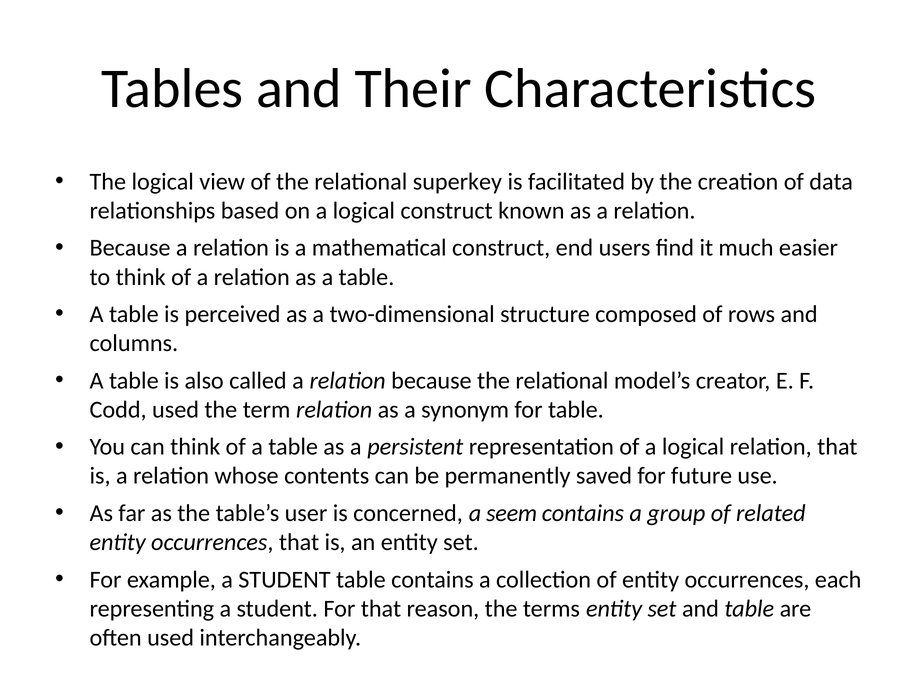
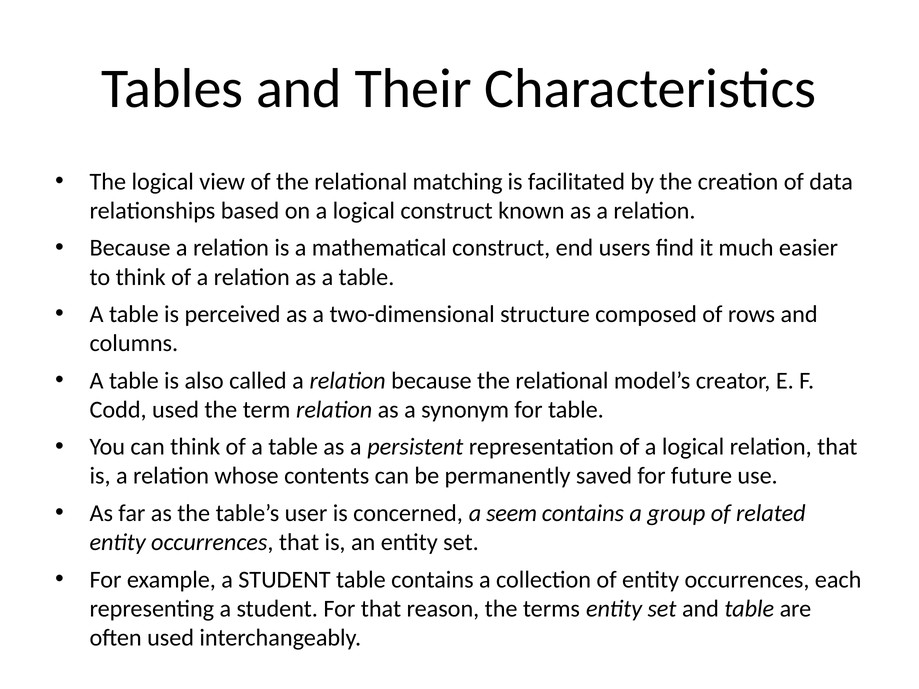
superkey: superkey -> matching (458, 182)
